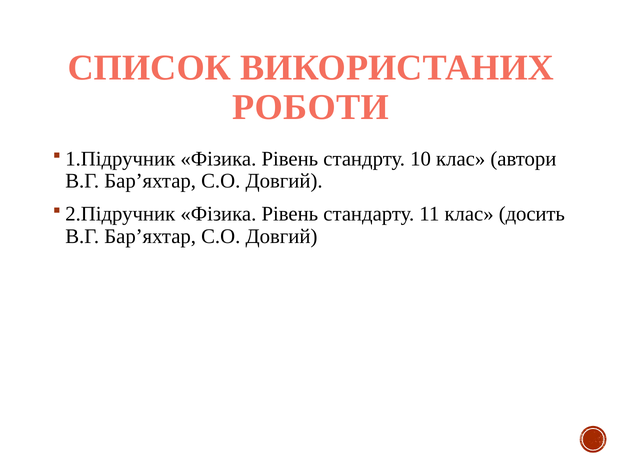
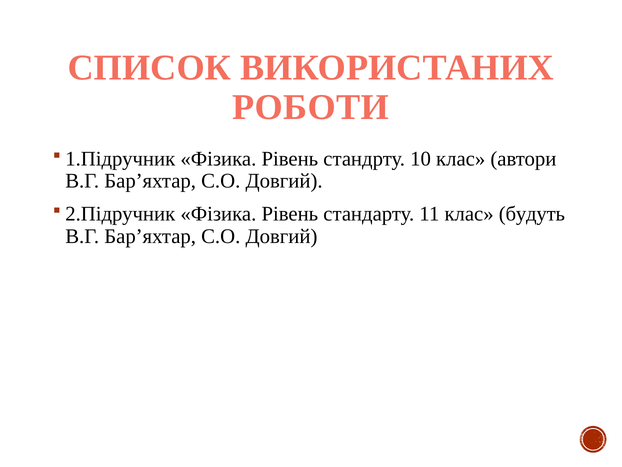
досить: досить -> будуть (532, 214)
